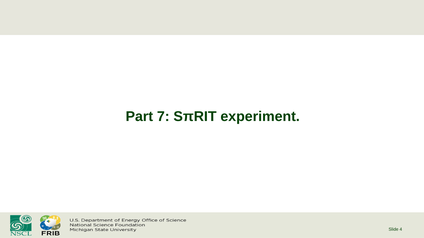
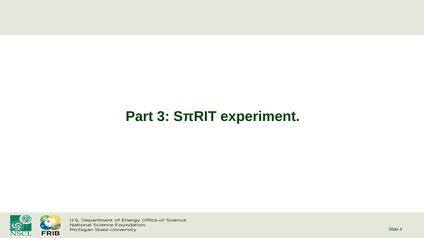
7: 7 -> 3 (163, 117)
